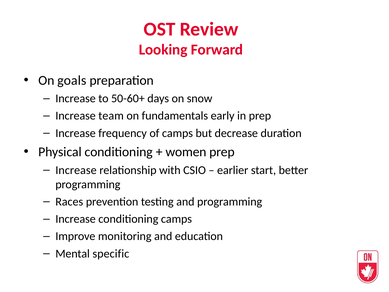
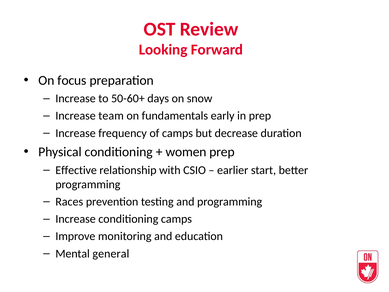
goals: goals -> focus (72, 80)
Increase: Increase -> Effective (76, 170)
specific: specific -> general (111, 253)
